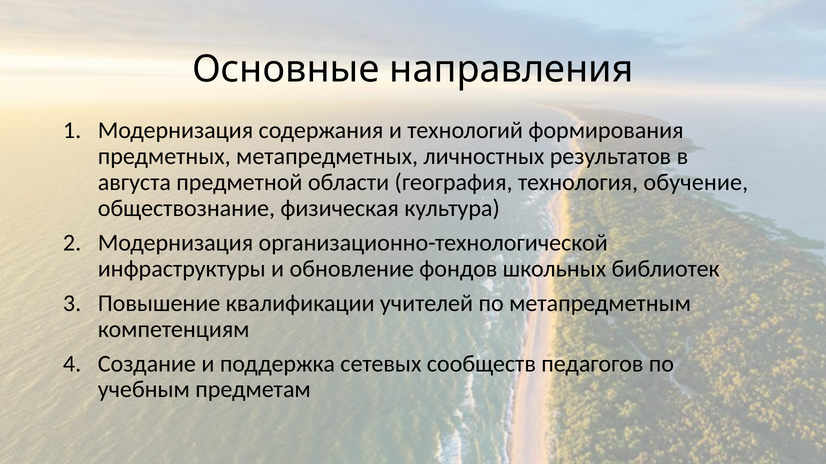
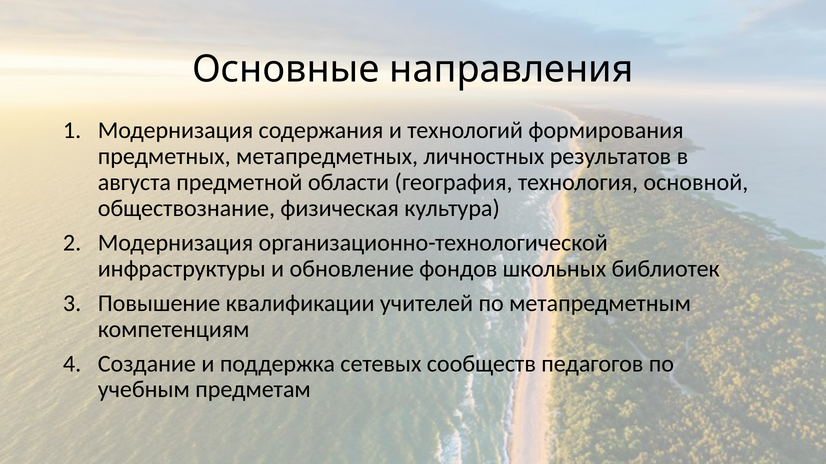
обучение: обучение -> основной (696, 182)
